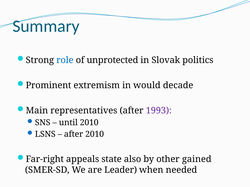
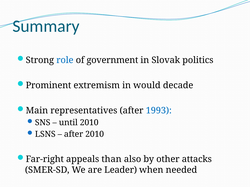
unprotected: unprotected -> government (112, 60)
1993 colour: purple -> blue (159, 111)
state: state -> than (112, 159)
gained: gained -> attacks (197, 159)
